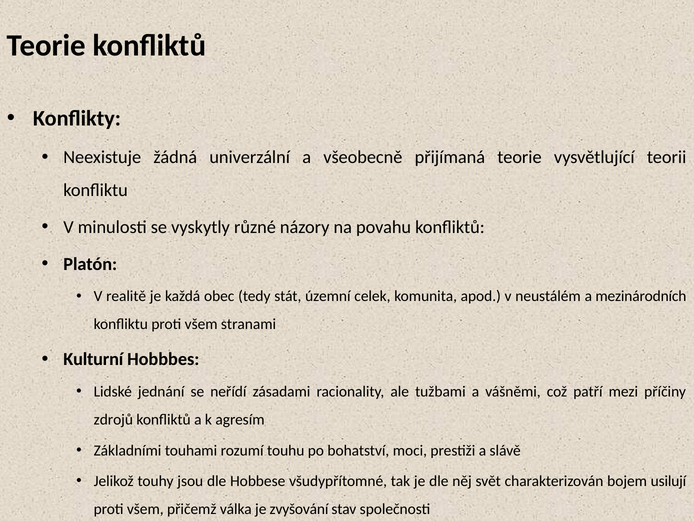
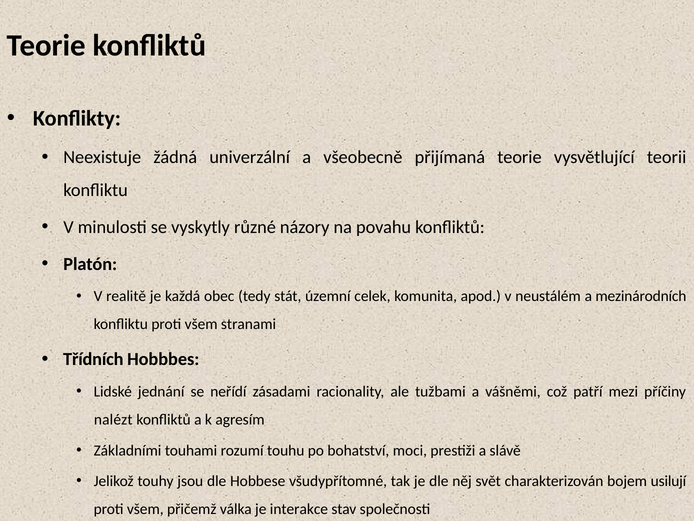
Kulturní: Kulturní -> Třídních (93, 359)
zdrojů: zdrojů -> nalézt (113, 419)
zvyšování: zvyšování -> interakce (299, 509)
